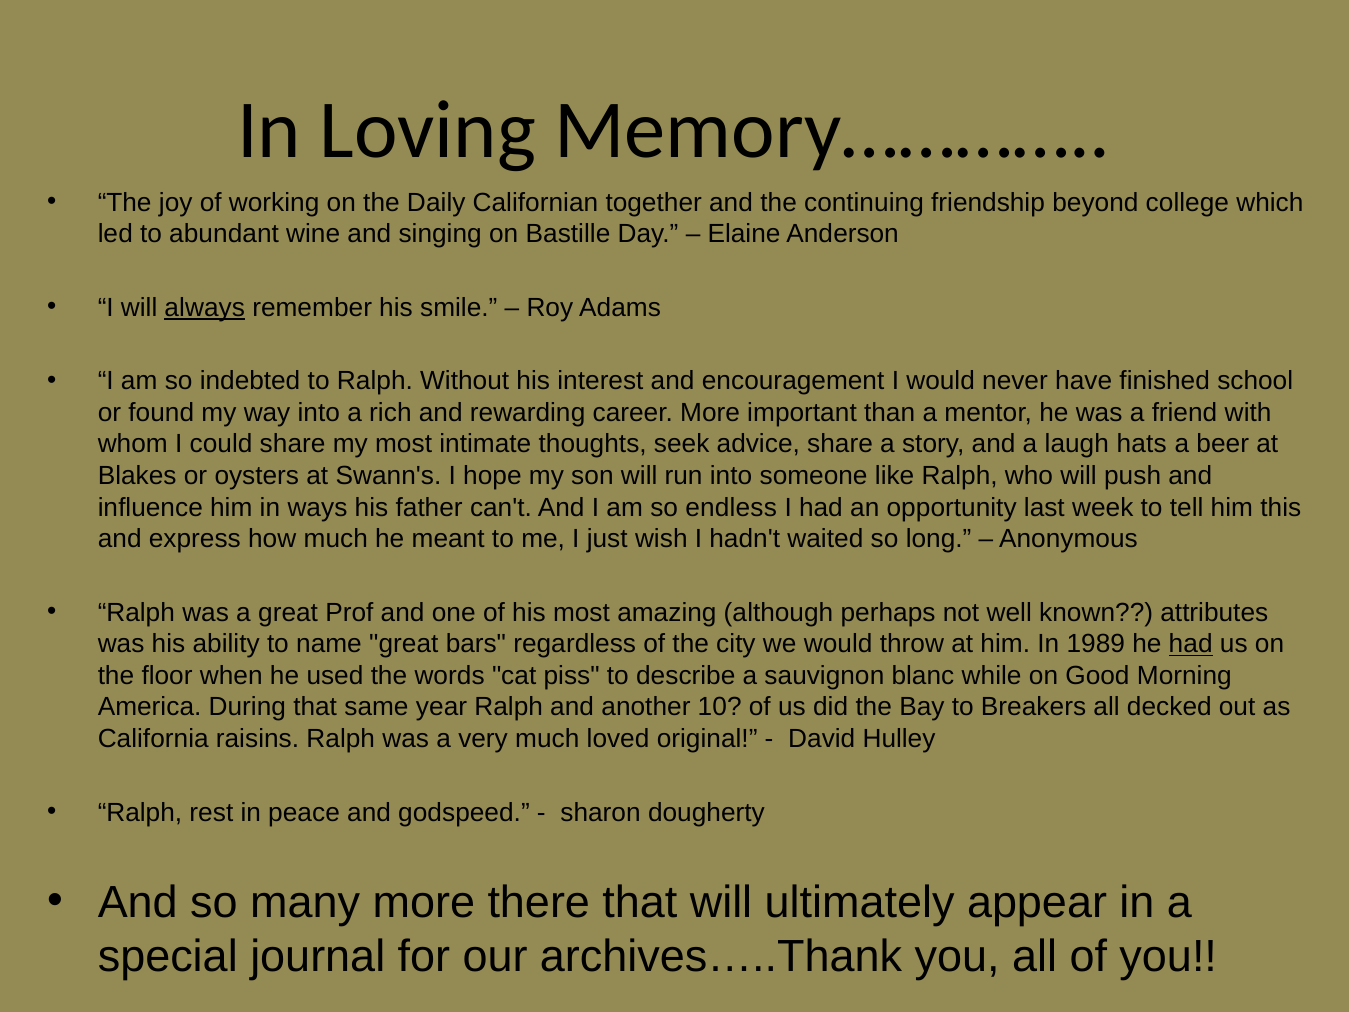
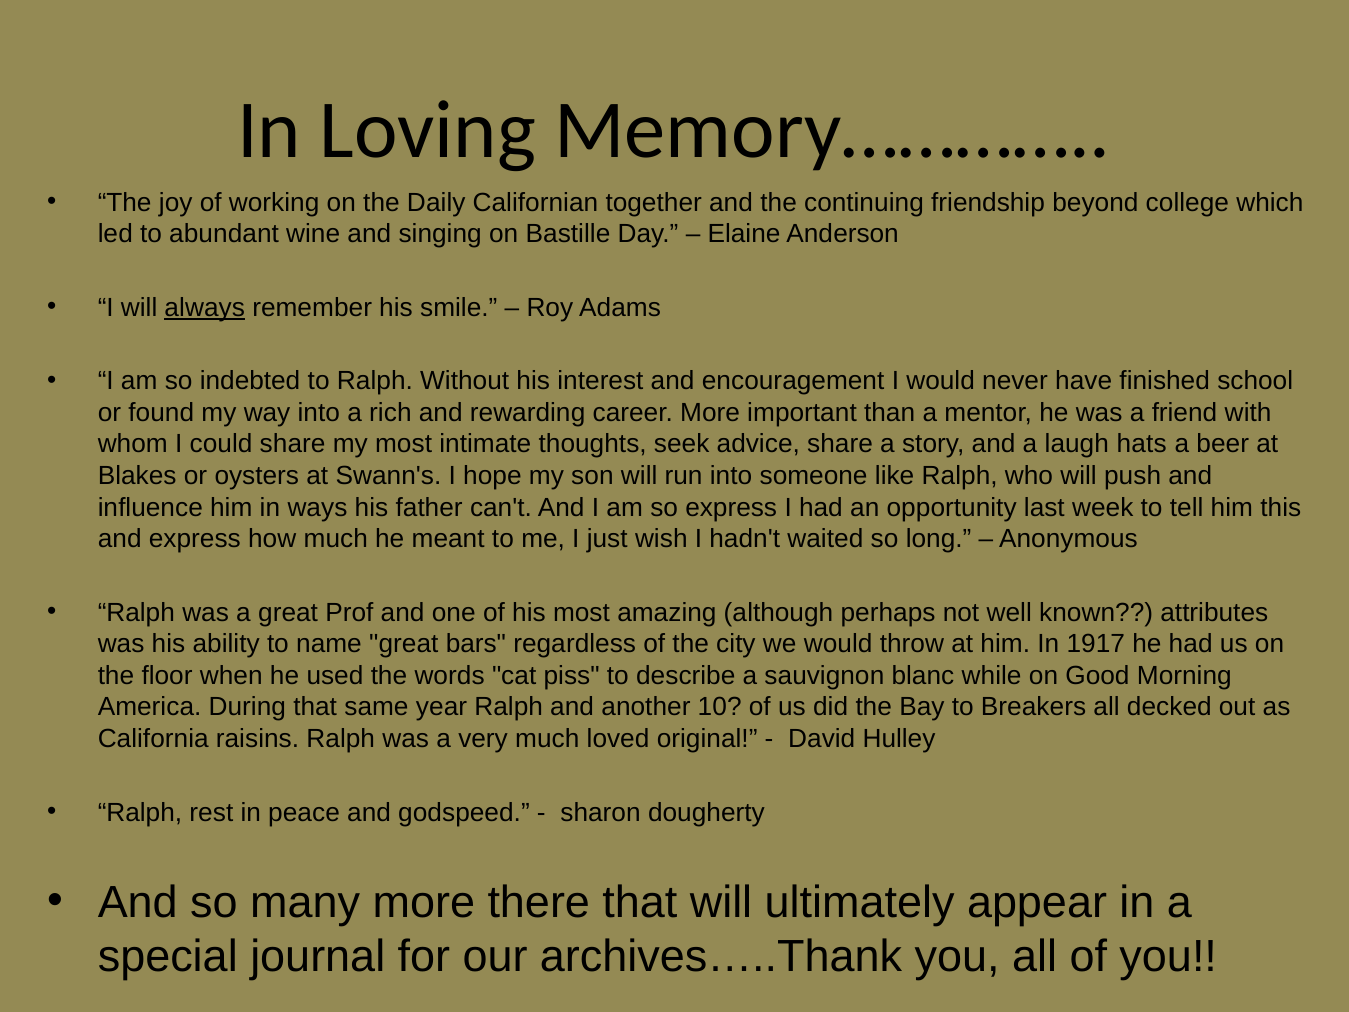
so endless: endless -> express (731, 507)
1989: 1989 -> 1917 (1096, 644)
had underline: present -> none (1191, 644)
